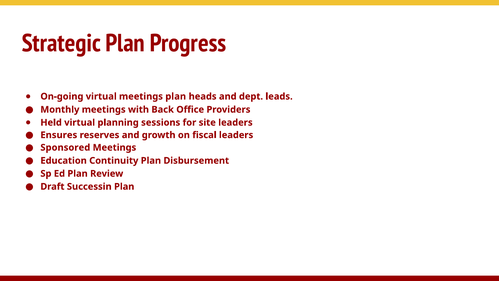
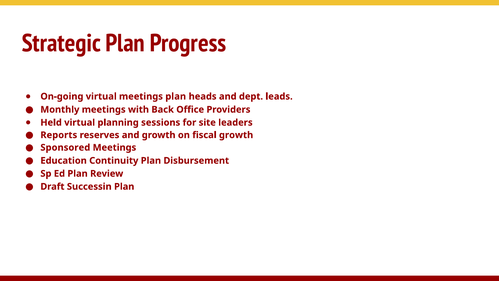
Ensures: Ensures -> Reports (59, 135)
fiscal leaders: leaders -> growth (236, 135)
